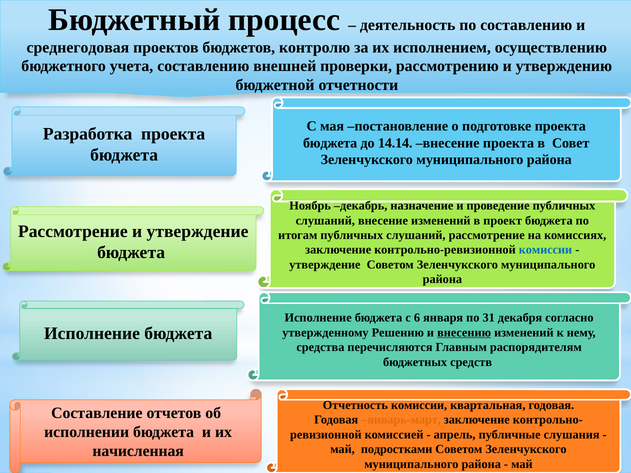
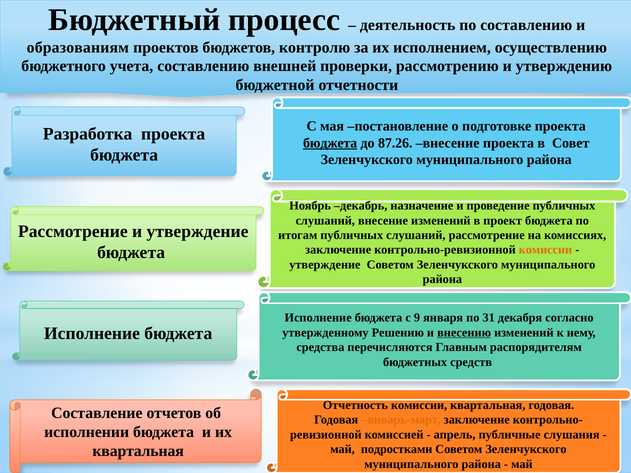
среднегодовая: среднегодовая -> образованиям (78, 47)
бюджета underline: none -> present (330, 143)
14.14: 14.14 -> 87.26 (395, 143)
комиссии colour: blue -> orange (545, 250)
6: 6 -> 9 (417, 318)
начисленная: начисленная -> квартальная (138, 451)
